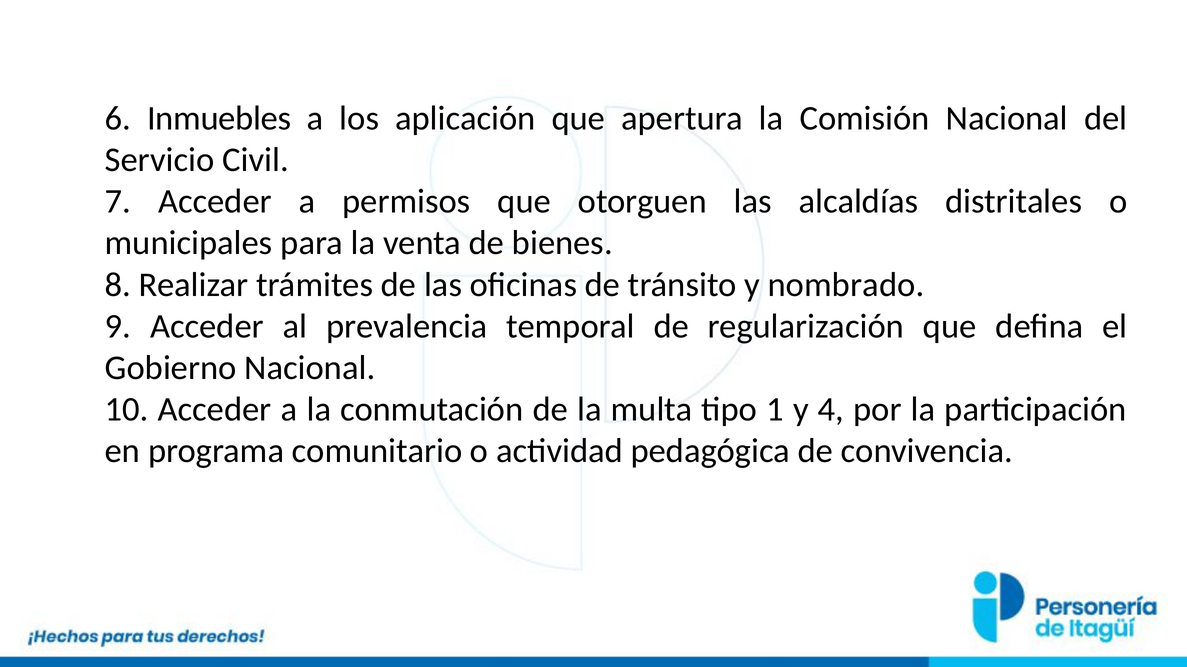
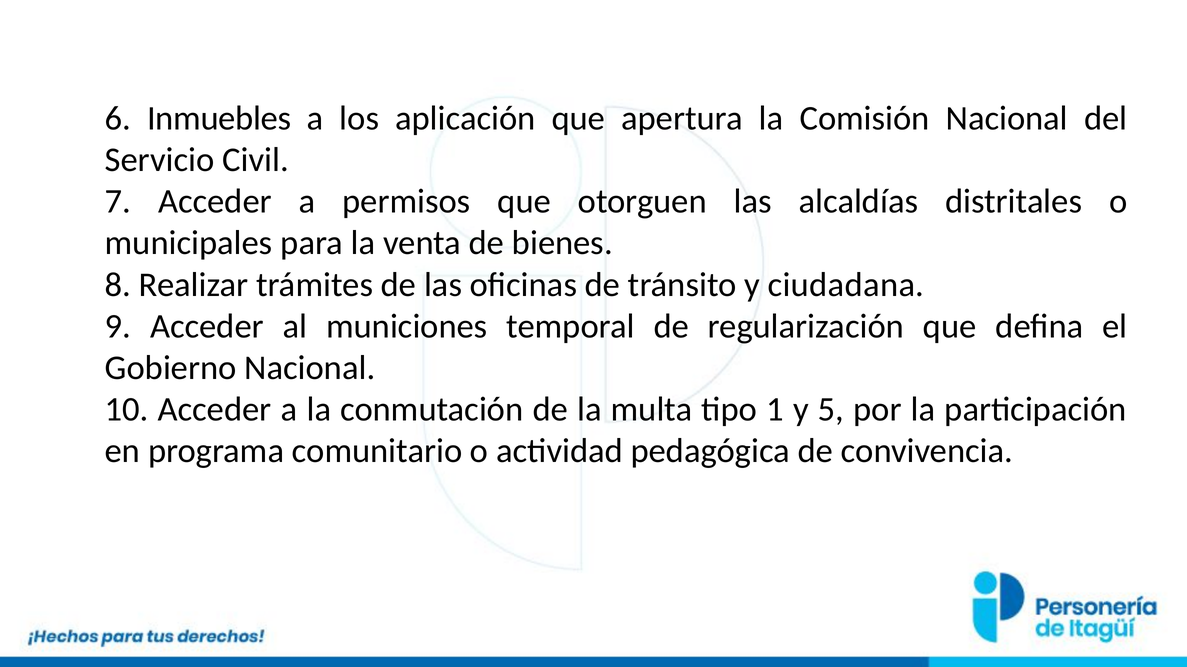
nombrado: nombrado -> ciudadana (846, 285)
prevalencia: prevalencia -> municiones (407, 326)
4: 4 -> 5 (831, 410)
